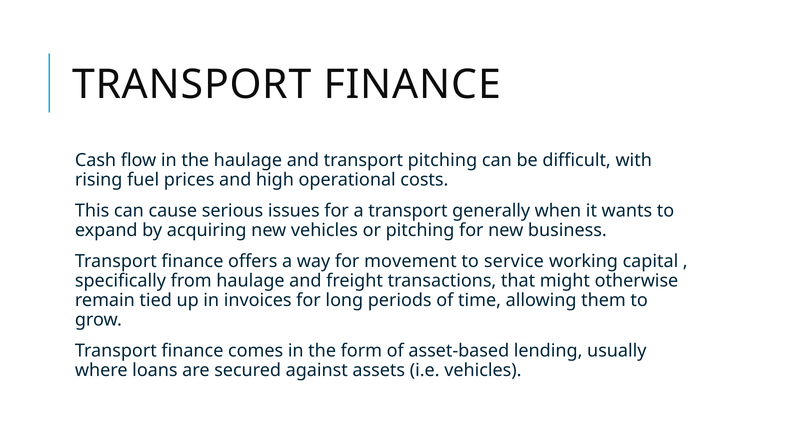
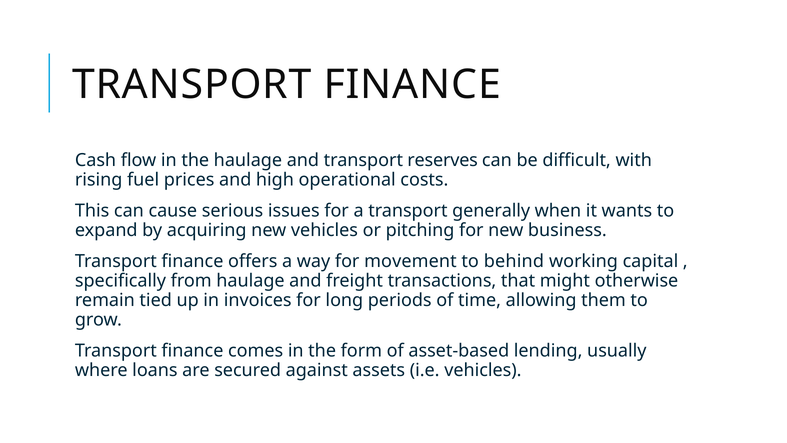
transport pitching: pitching -> reserves (443, 160)
service: service -> behind (514, 261)
